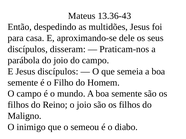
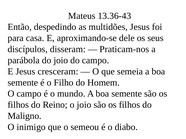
Jesus discípulos: discípulos -> cresceram (58, 72)
